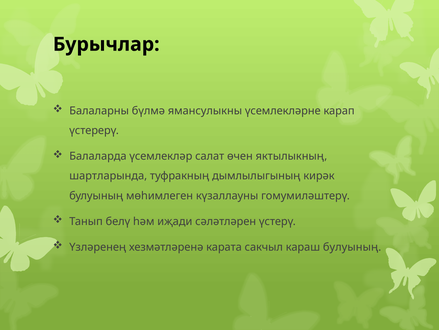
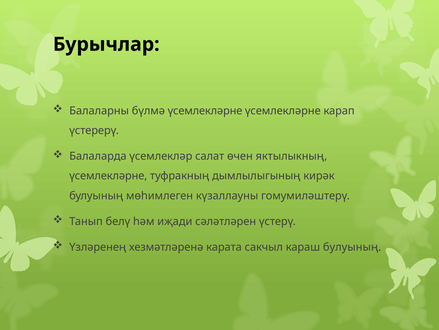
бүлмә ямансулыкны: ямансулыкны -> үсемлекләрне (205, 111)
шартларында: шартларында -> үсемлекләрне (108, 176)
